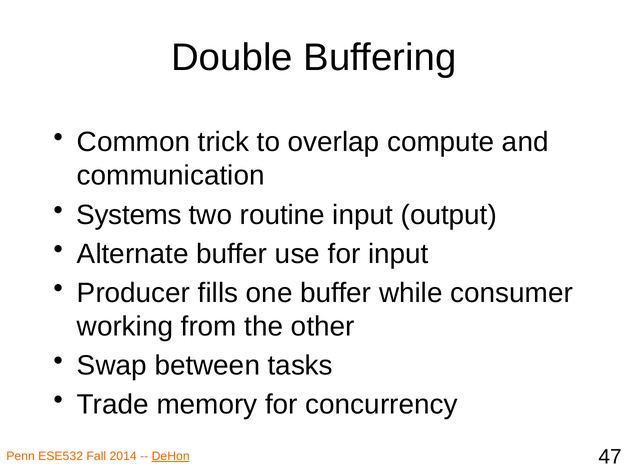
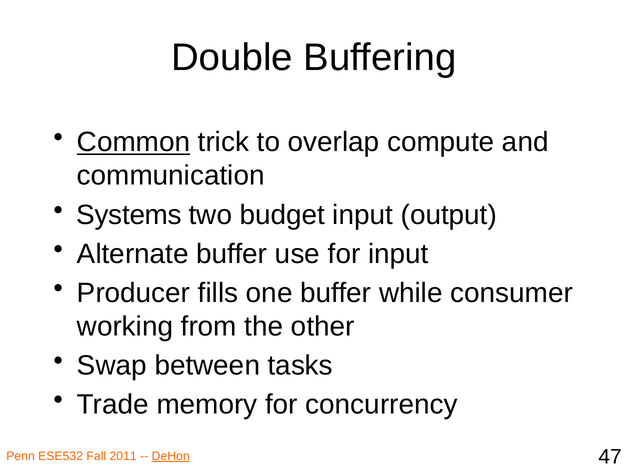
Common underline: none -> present (134, 142)
routine: routine -> budget (282, 215)
2014: 2014 -> 2011 (123, 456)
